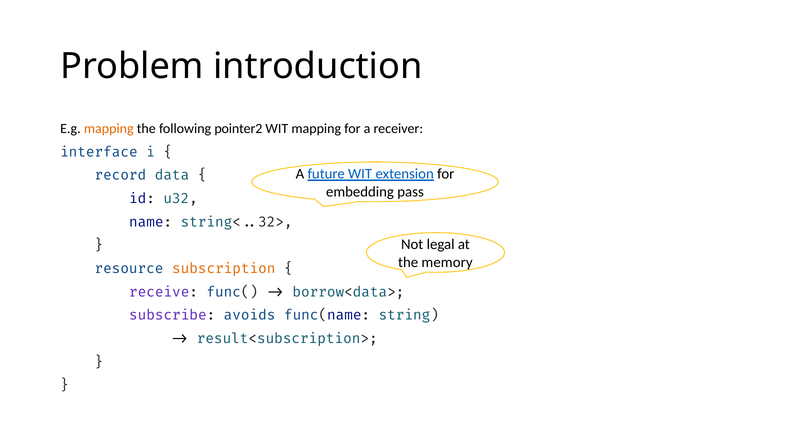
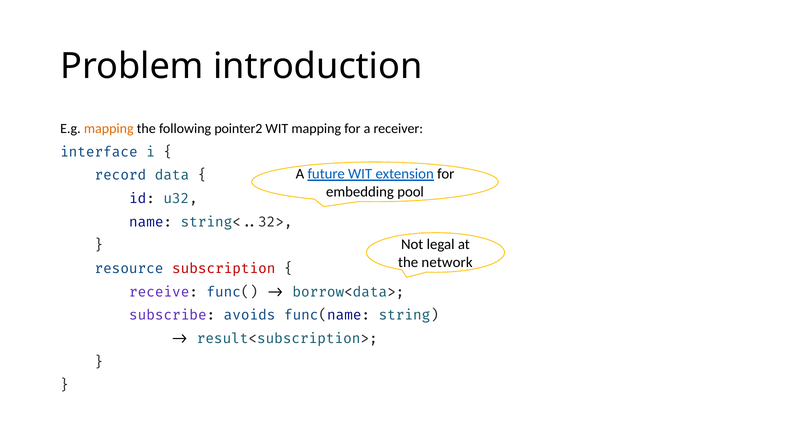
pass: pass -> pool (411, 192)
memory: memory -> network (447, 262)
subscription colour: orange -> red (224, 268)
